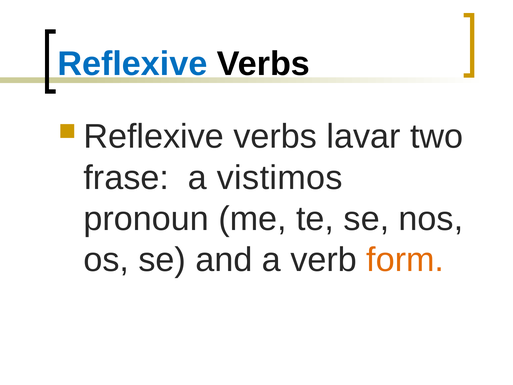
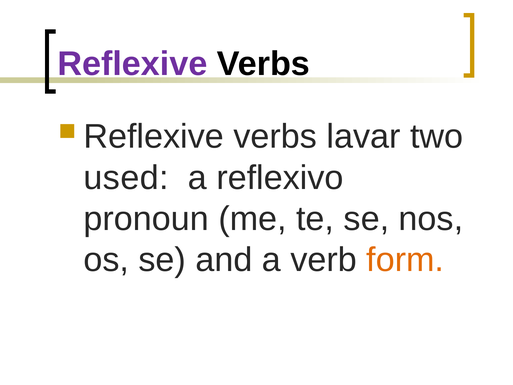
Reflexive colour: blue -> purple (132, 64)
frase: frase -> used (126, 178)
vistimos: vistimos -> reflexivo (280, 178)
